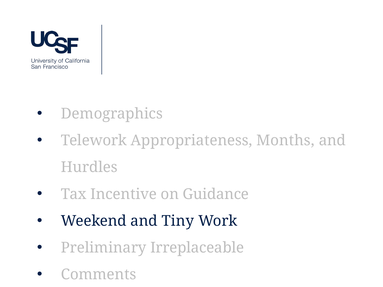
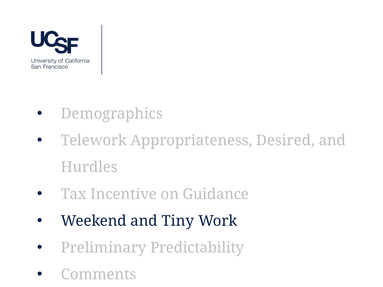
Months: Months -> Desired (285, 141)
Irreplaceable: Irreplaceable -> Predictability (197, 248)
